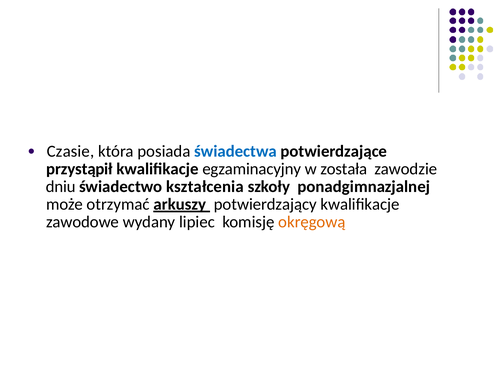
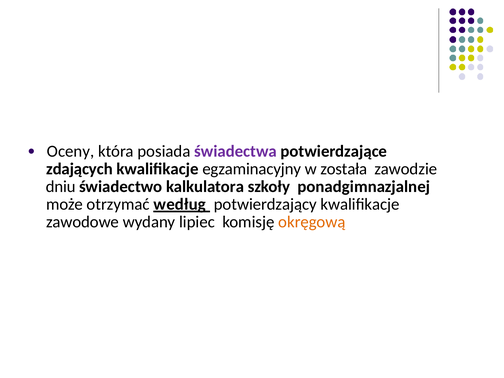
Czasie: Czasie -> Oceny (71, 151)
świadectwa colour: blue -> purple (236, 151)
przystąpił: przystąpił -> zdających (79, 169)
kształcenia: kształcenia -> kalkulatora (205, 187)
arkuszy: arkuszy -> według (180, 204)
